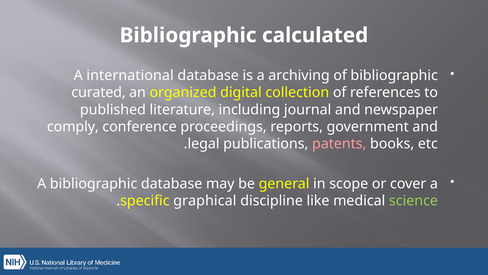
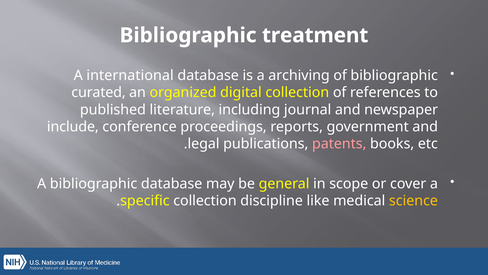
calculated: calculated -> treatment (315, 35)
comply: comply -> include (73, 126)
specific graphical: graphical -> collection (205, 200)
science colour: light green -> yellow (413, 200)
